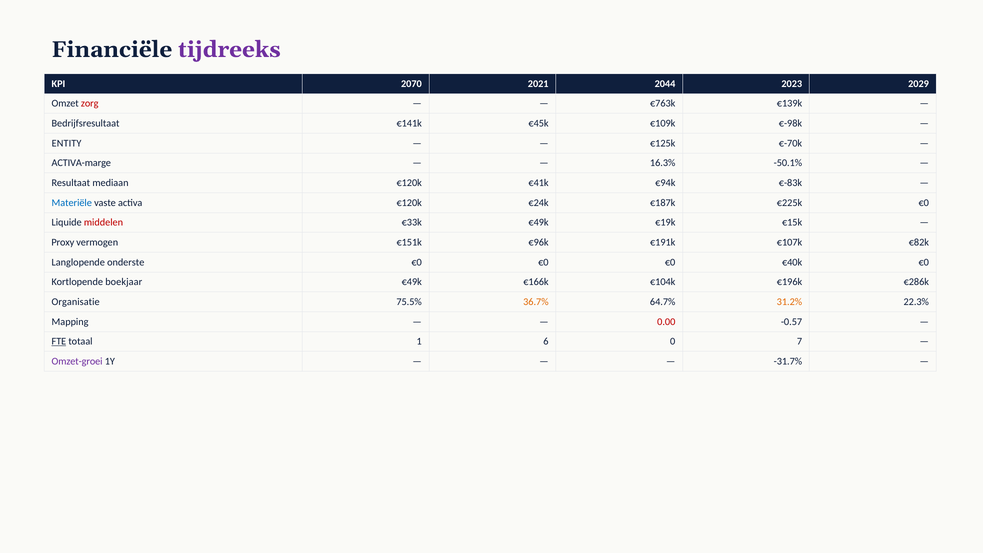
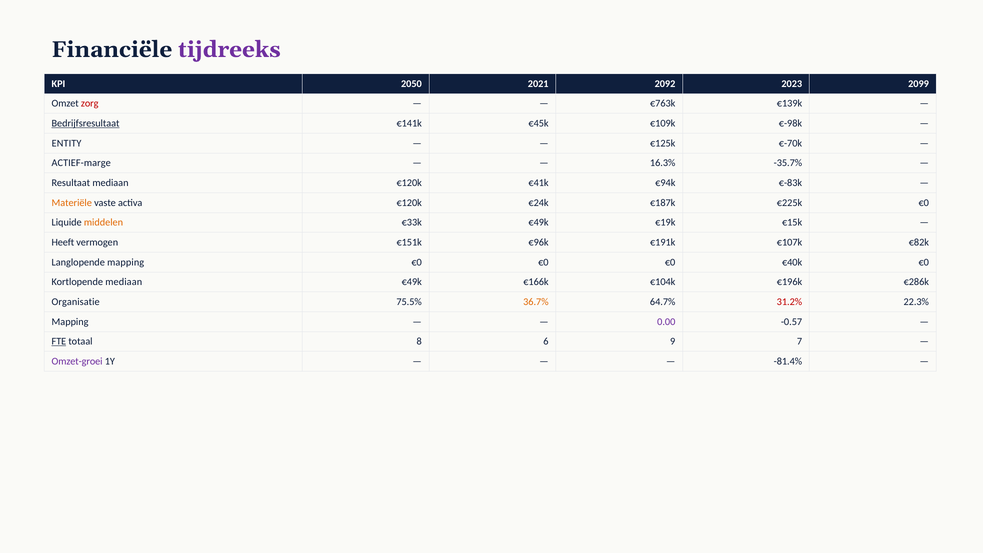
2070: 2070 -> 2050 (411, 84)
2044: 2044 -> 2092 (665, 84)
2029: 2029 -> 2099 (919, 84)
Bedrijfsresultaat underline: none -> present (86, 123)
ACTIVA-marge: ACTIVA-marge -> ACTIEF-marge (81, 163)
-50.1%: -50.1% -> -35.7% (788, 163)
Materiële colour: blue -> orange (72, 203)
middelen colour: red -> orange (103, 222)
Proxy: Proxy -> Heeft (63, 242)
Langlopende onderste: onderste -> mapping (126, 262)
Kortlopende boekjaar: boekjaar -> mediaan (124, 282)
31.2% colour: orange -> red (789, 302)
0.00 colour: red -> purple (666, 322)
1: 1 -> 8 (419, 341)
0: 0 -> 9 (673, 341)
-31.7%: -31.7% -> -81.4% (788, 361)
